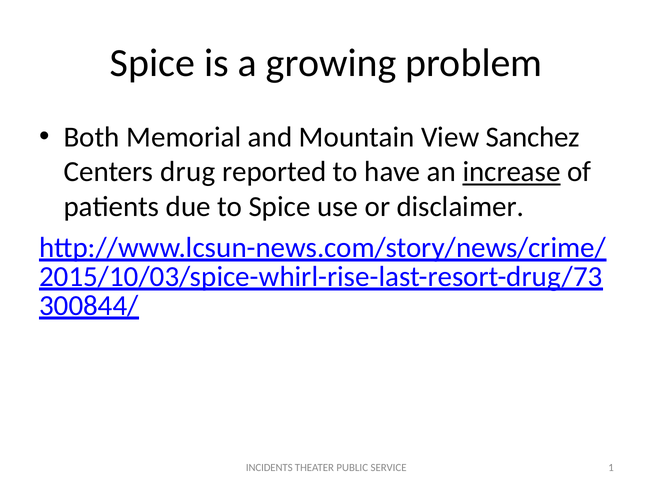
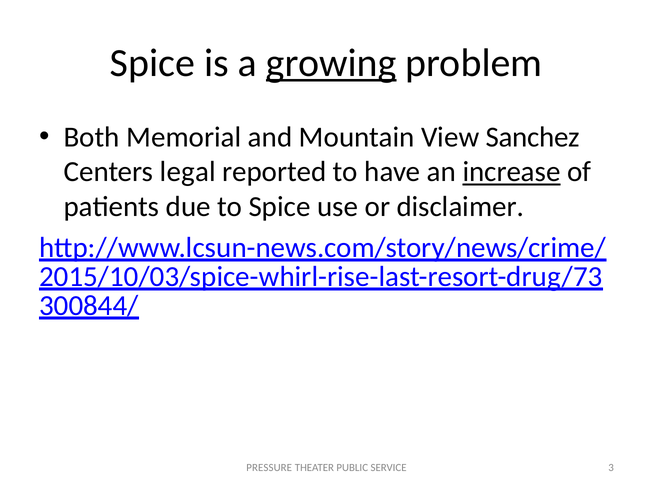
growing underline: none -> present (331, 63)
drug: drug -> legal (188, 172)
INCIDENTS: INCIDENTS -> PRESSURE (269, 468)
1: 1 -> 3 (611, 468)
